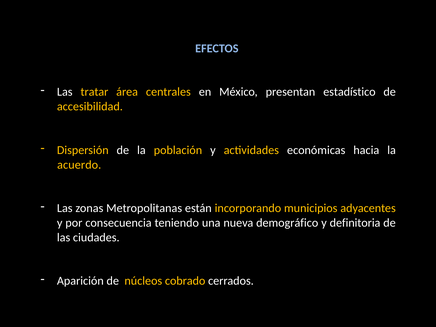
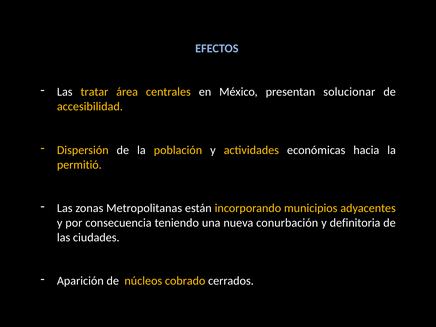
estadístico: estadístico -> solucionar (349, 92)
acuerdo: acuerdo -> permitió (79, 165)
demográfico: demográfico -> conurbación (287, 223)
